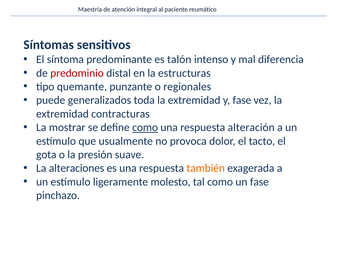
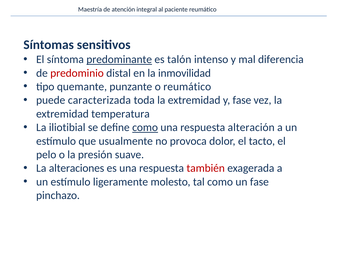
predominante underline: none -> present (119, 59)
estructuras: estructuras -> inmovilidad (184, 73)
o regionales: regionales -> reumático (187, 87)
generalizados: generalizados -> caracterizada (99, 100)
contracturas: contracturas -> temperatura (121, 114)
mostrar: mostrar -> iliotibial (67, 127)
gota: gota -> pelo (46, 155)
también colour: orange -> red (206, 168)
